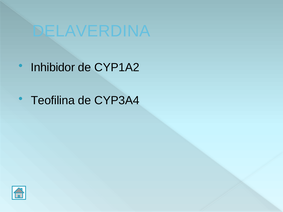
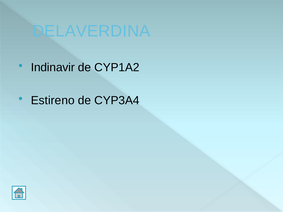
Inhibidor: Inhibidor -> Indinavir (53, 68)
Teofilina: Teofilina -> Estireno (53, 101)
